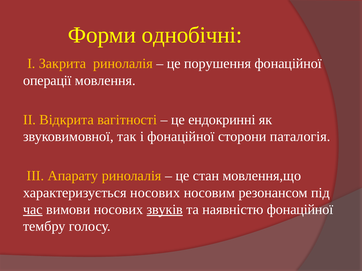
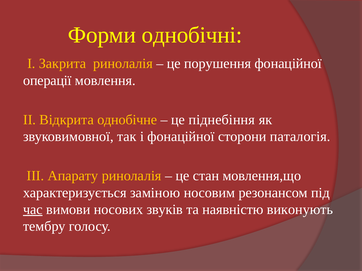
вагітності: вагітності -> однобічне (127, 120)
ендокринні: ендокринні -> піднебіння (222, 120)
характеризується носових: носових -> заміною (155, 193)
звуків underline: present -> none (165, 210)
наявністю фонаційної: фонаційної -> виконують (300, 210)
